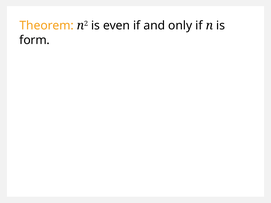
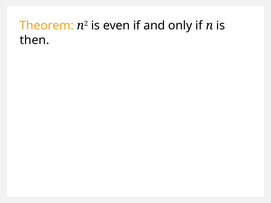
form: form -> then (34, 40)
